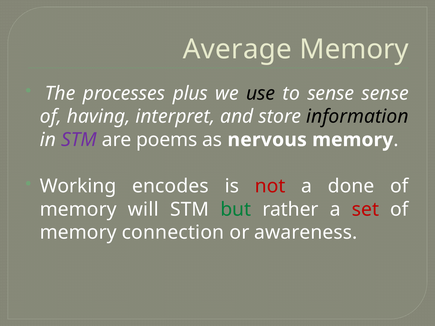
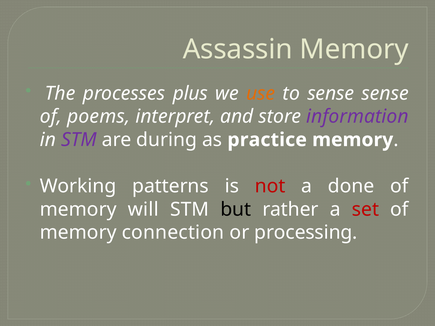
Average: Average -> Assassin (238, 50)
use colour: black -> orange (261, 93)
having: having -> poems (99, 117)
information colour: black -> purple (357, 117)
poems: poems -> during (167, 140)
nervous: nervous -> practice (267, 140)
encodes: encodes -> patterns (171, 186)
but colour: green -> black (236, 210)
awareness: awareness -> processing (306, 233)
